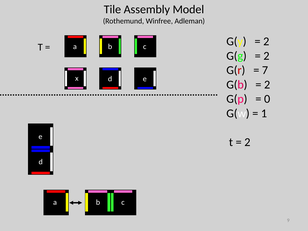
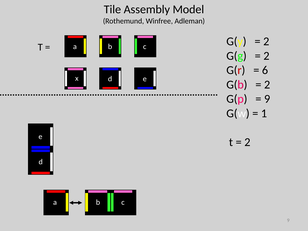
7: 7 -> 6 (265, 70)
0: 0 -> 9 (267, 99)
